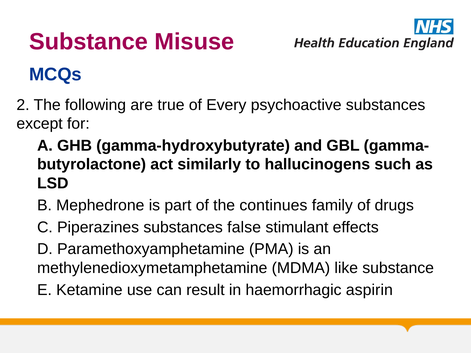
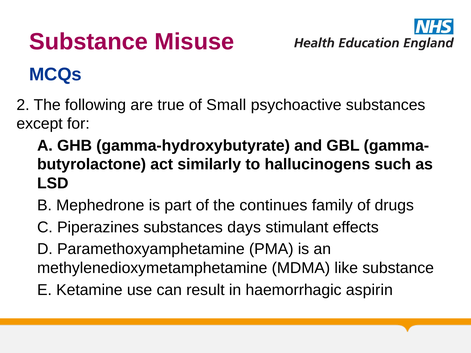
Every: Every -> Small (226, 105)
false: false -> days (244, 227)
